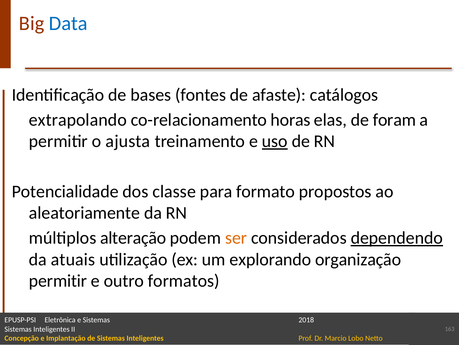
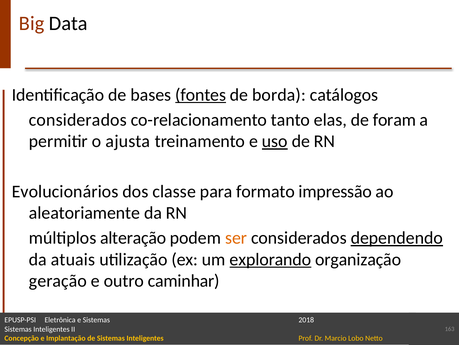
Data colour: blue -> black (68, 23)
fontes underline: none -> present (201, 95)
afaste: afaste -> borda (279, 95)
extrapolando: extrapolando -> considerados (78, 120)
horas: horas -> tanto (290, 120)
Potencialidade: Potencialidade -> Evolucionários (65, 191)
propostos: propostos -> impressão (335, 191)
explorando underline: none -> present (270, 259)
permitir: permitir -> geração (58, 280)
formatos: formatos -> caminhar (184, 280)
